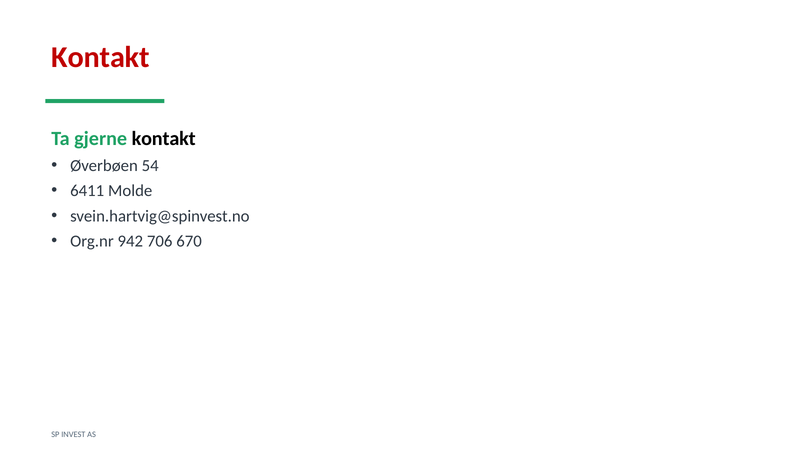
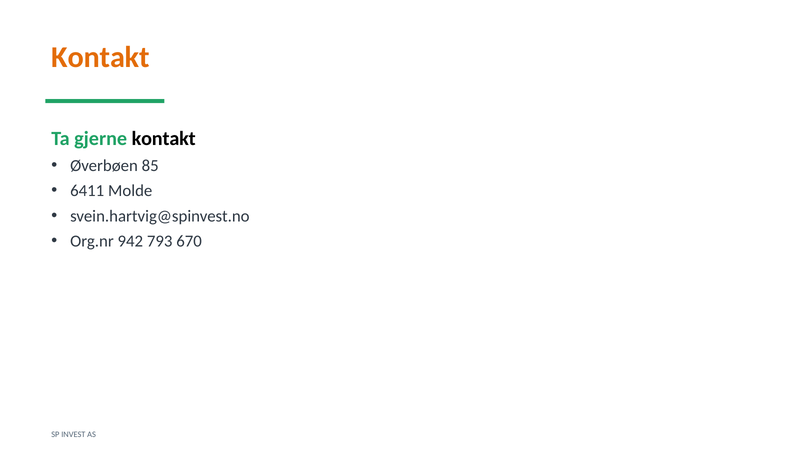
Kontakt colour: red -> orange (100, 58)
54: 54 -> 85 (150, 166)
706: 706 -> 793 (160, 241)
